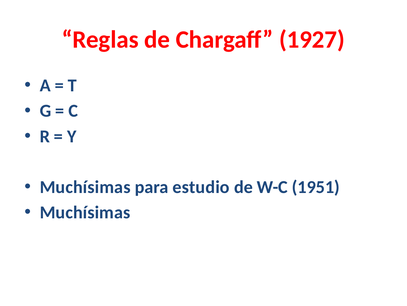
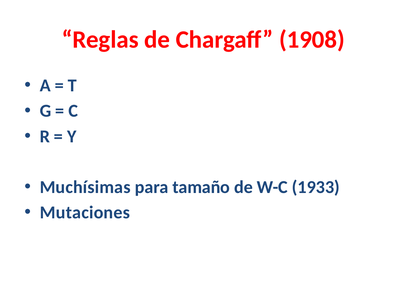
1927: 1927 -> 1908 (312, 39)
estudio: estudio -> tamaño (201, 187)
1951: 1951 -> 1933 (316, 187)
Muchísimas: Muchísimas -> Mutaciones (85, 212)
